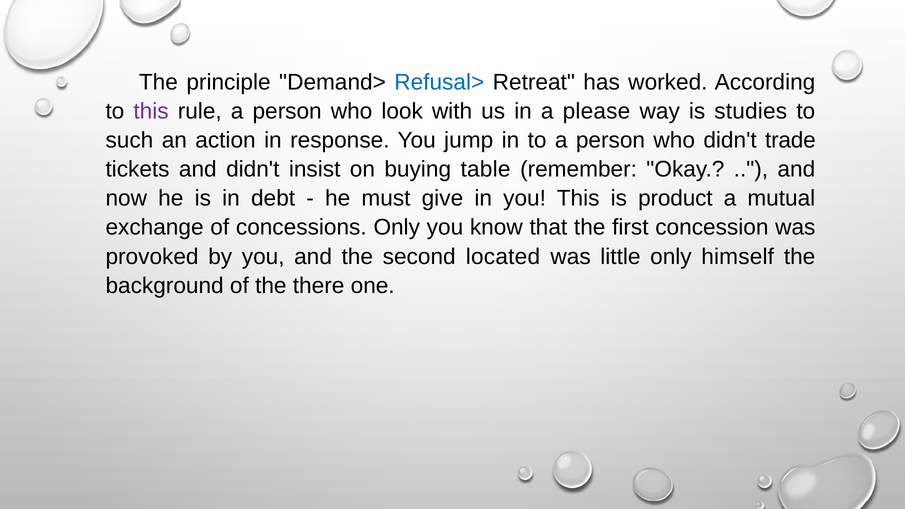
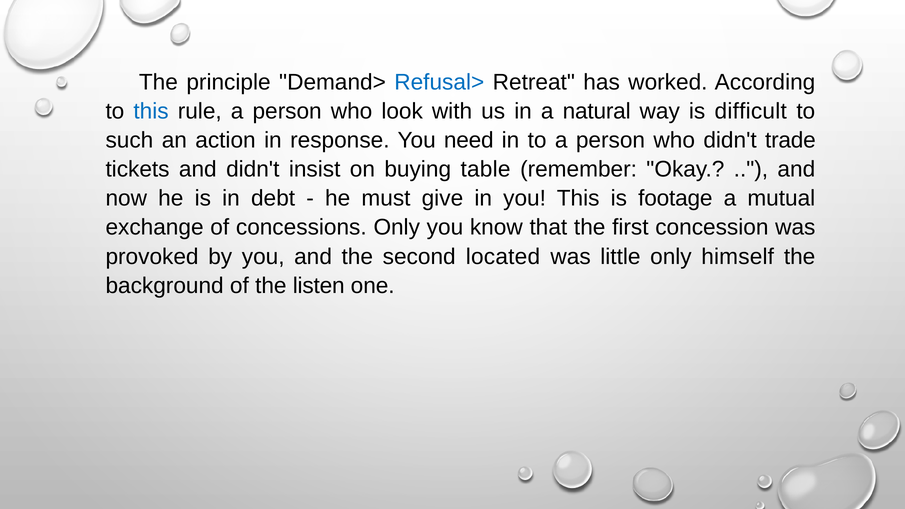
this colour: purple -> blue (151, 111)
please: please -> natural (597, 111)
studies: studies -> difficult (751, 111)
jump: jump -> need (469, 140)
product: product -> footage (675, 199)
there: there -> listen (319, 286)
